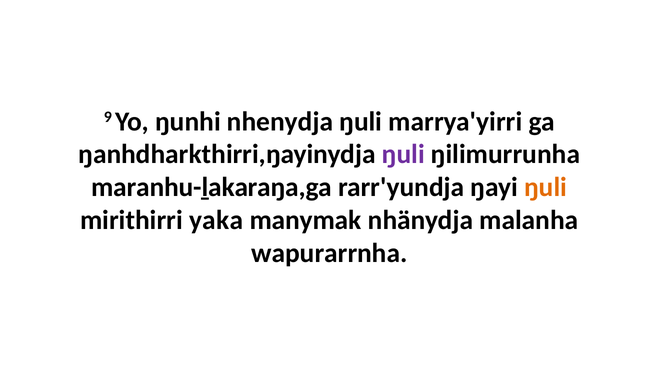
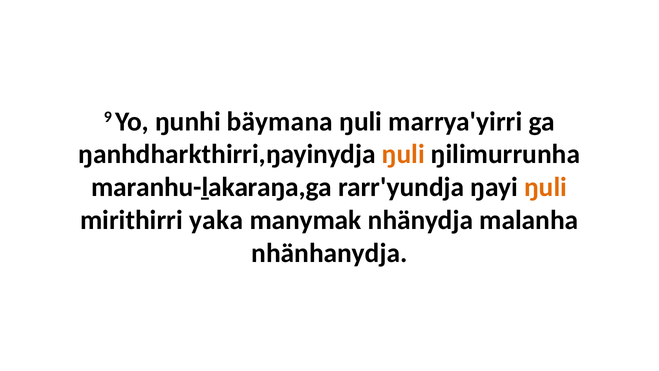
nhenydja: nhenydja -> bäymana (280, 121)
ŋuli colour: purple -> orange (403, 154)
wapurarrnha: wapurarrnha -> nhänhanydja (329, 253)
